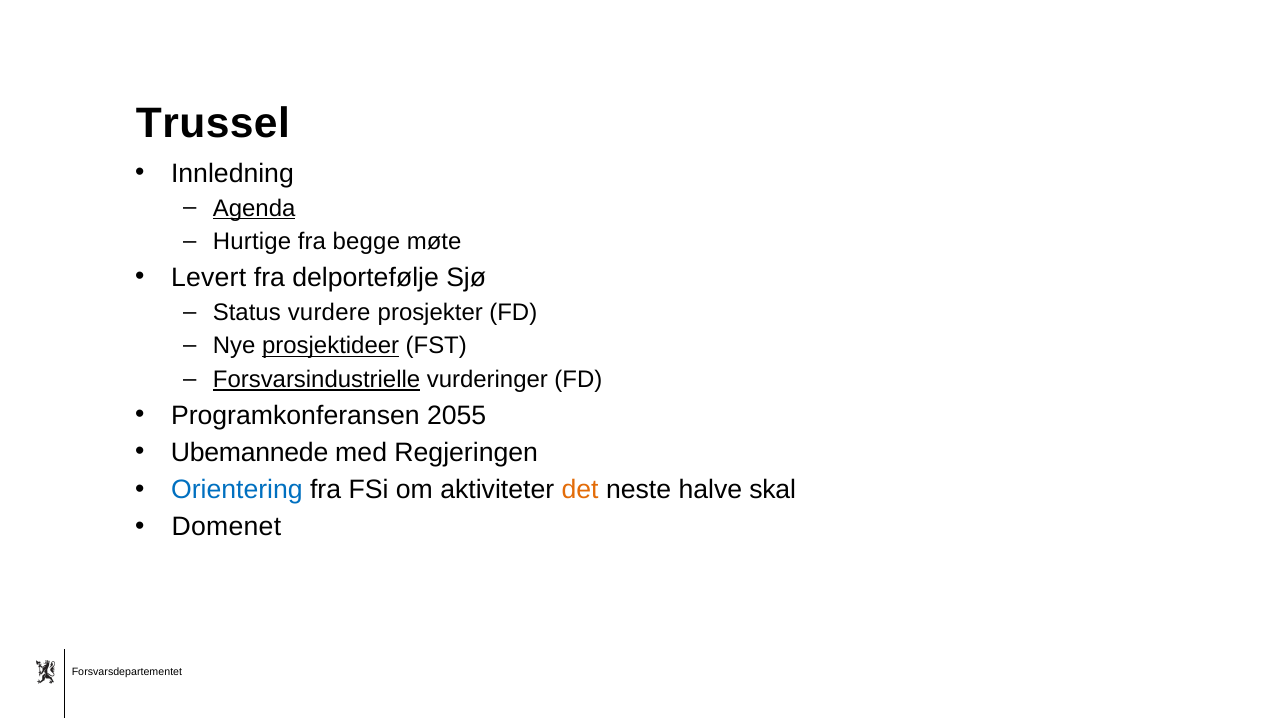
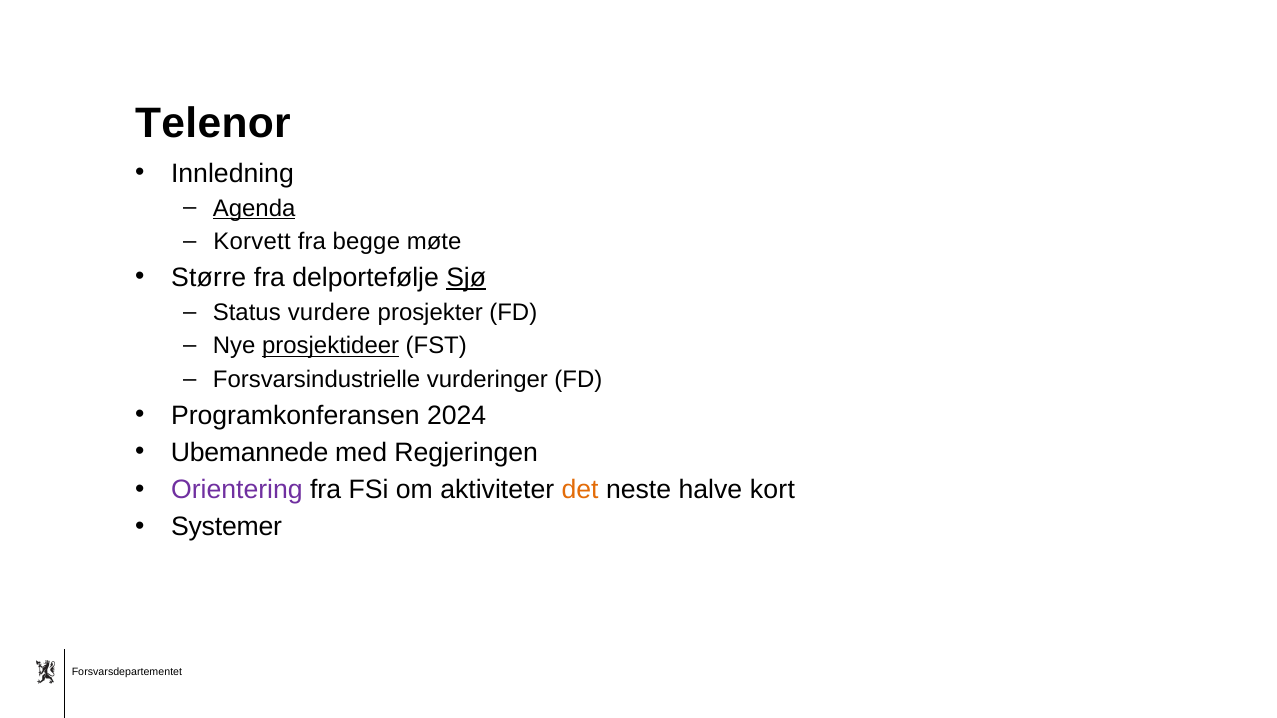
Trussel: Trussel -> Telenor (213, 123)
Hurtige: Hurtige -> Korvett (252, 242)
Levert: Levert -> Større (209, 278)
Sjø underline: none -> present (466, 278)
Forsvarsindustrielle underline: present -> none (317, 380)
2055: 2055 -> 2024 (457, 416)
Orientering colour: blue -> purple (237, 490)
skal: skal -> kort (772, 490)
Domenet: Domenet -> Systemer (227, 527)
